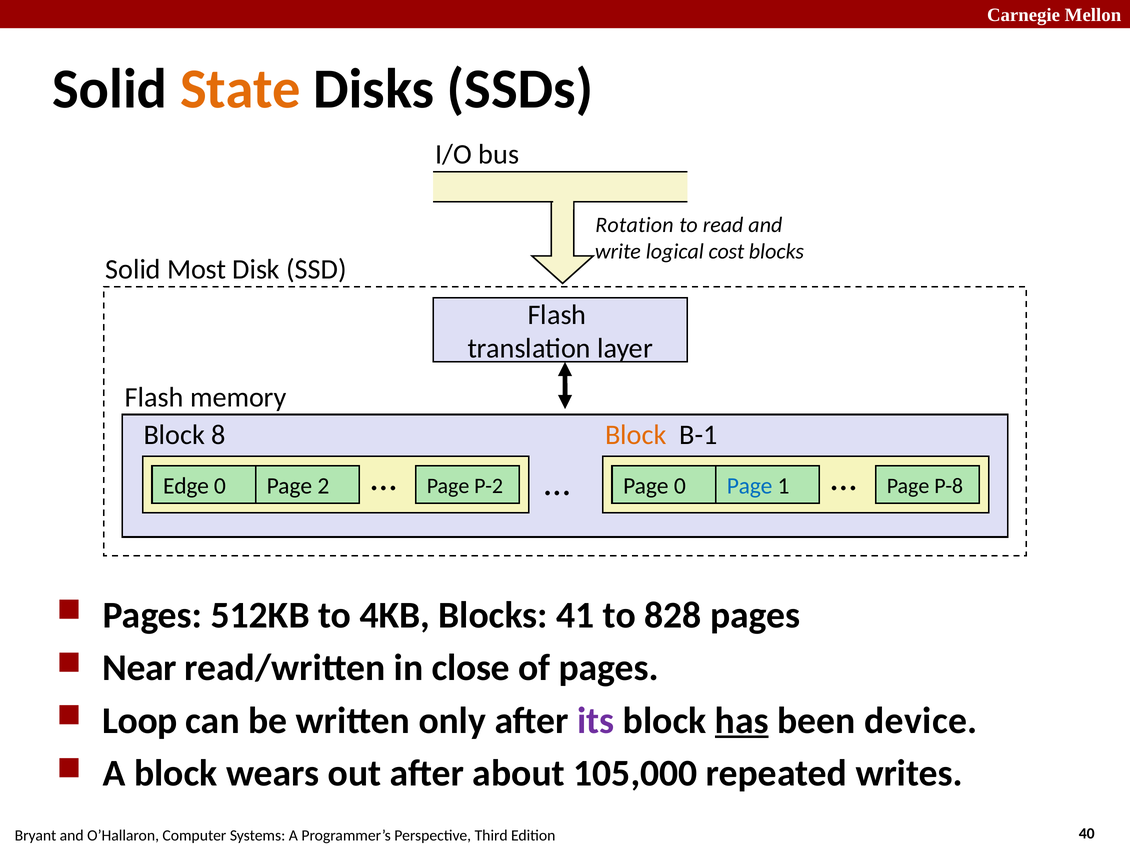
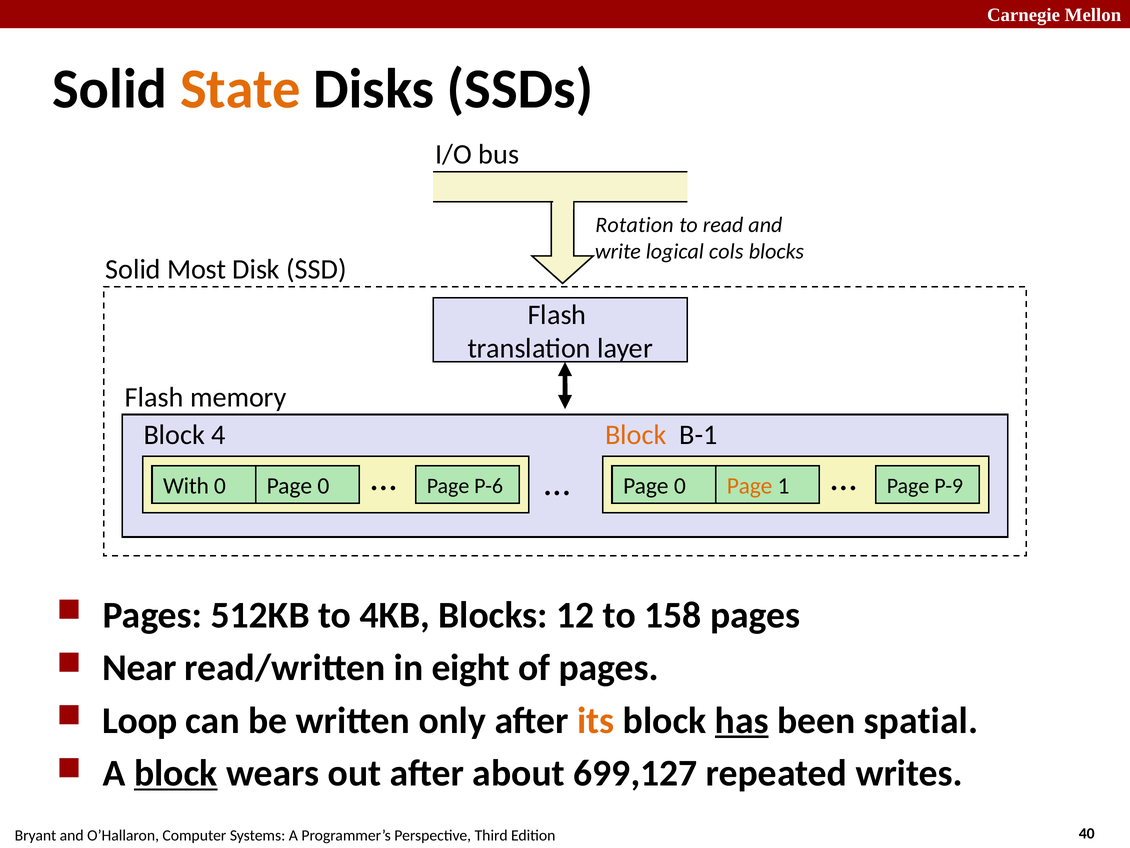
cost: cost -> cols (726, 251)
8: 8 -> 4 (218, 435)
Page colour: blue -> orange (750, 486)
P-8: P-8 -> P-9 (949, 486)
Edge: Edge -> With (186, 486)
0 Page 2: 2 -> 0 (323, 486)
P-2: P-2 -> P-6 (489, 486)
41: 41 -> 12 (575, 615)
828: 828 -> 158 (673, 615)
close: close -> eight (471, 667)
its colour: purple -> orange (596, 720)
device: device -> spatial (921, 720)
block underline: none -> present (176, 773)
105,000: 105,000 -> 699,127 (635, 773)
